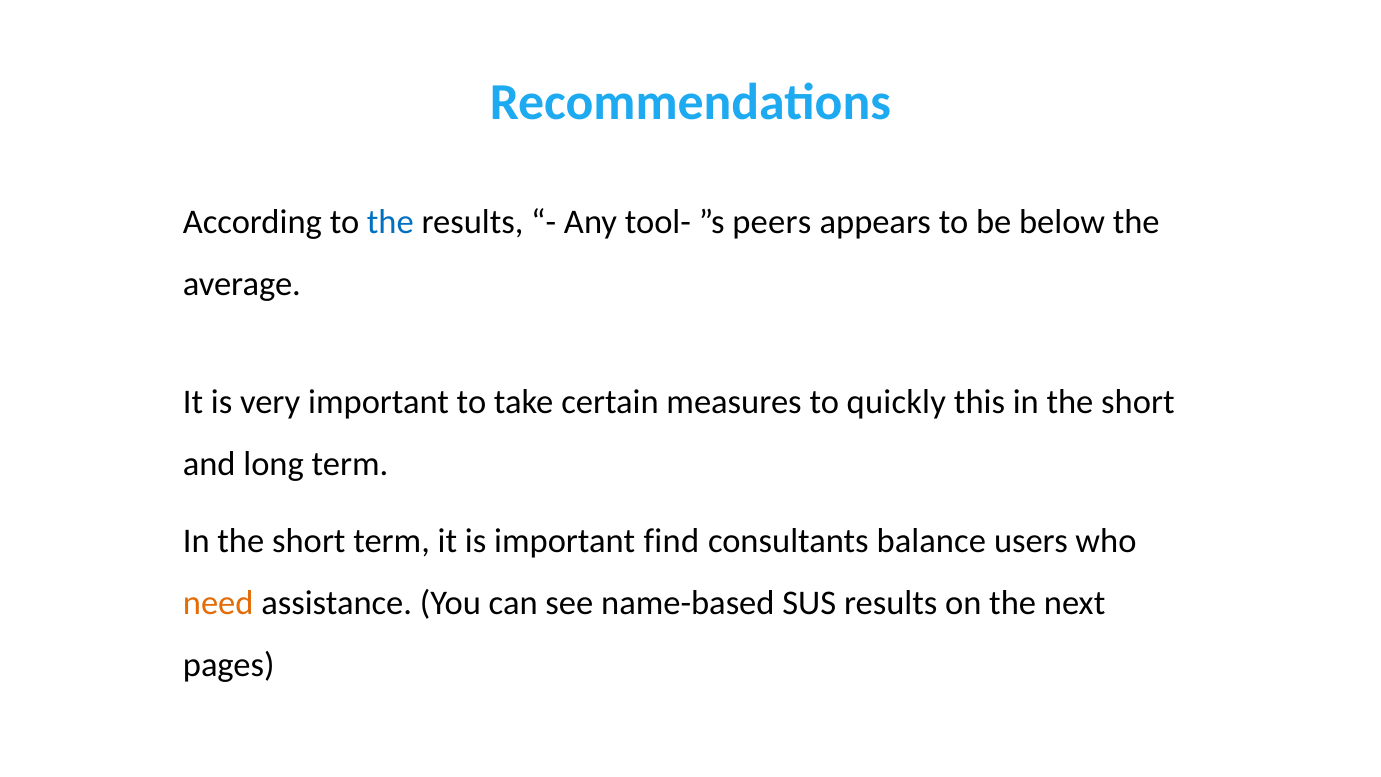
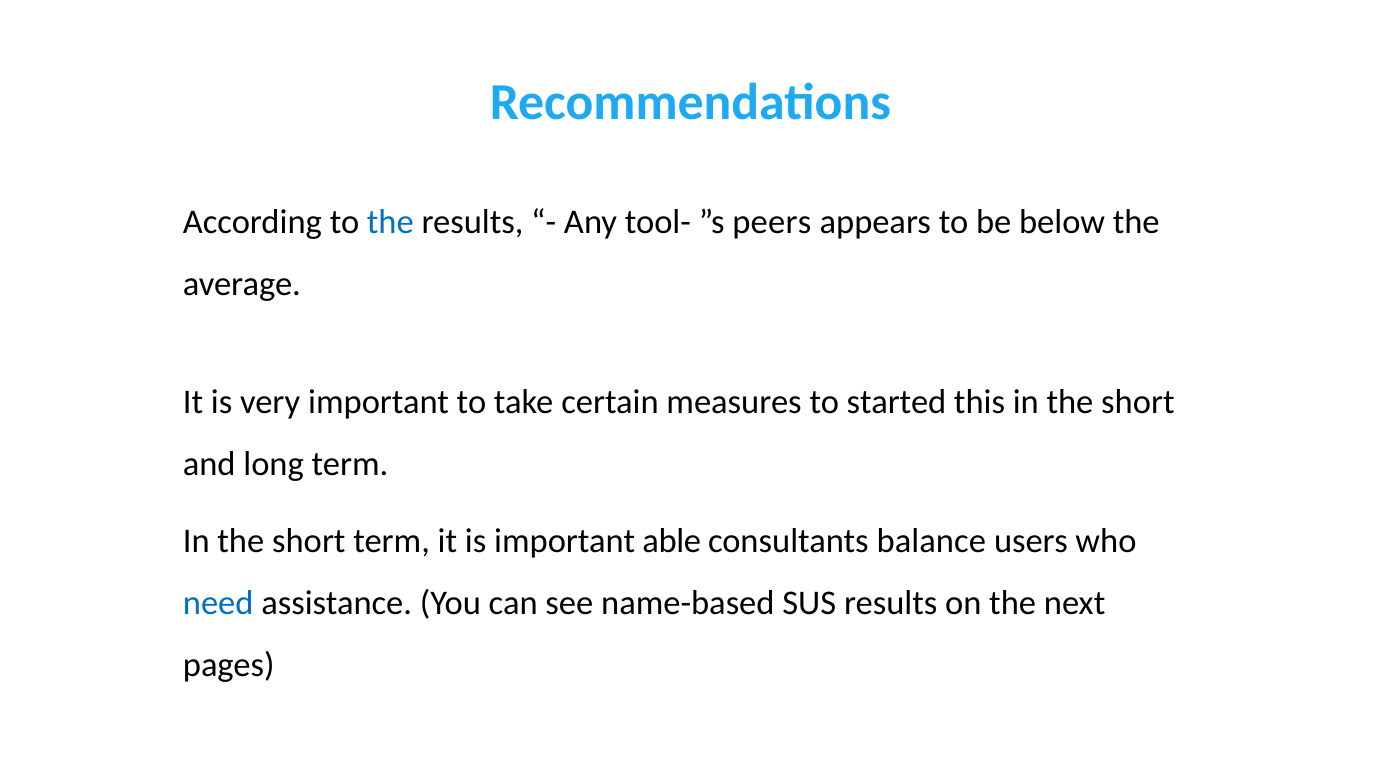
quickly: quickly -> started (896, 402)
find: find -> able (672, 541)
need colour: orange -> blue (218, 603)
